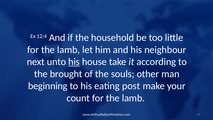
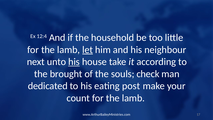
let underline: none -> present (88, 50)
other: other -> check (148, 74)
beginning: beginning -> dedicated (48, 86)
